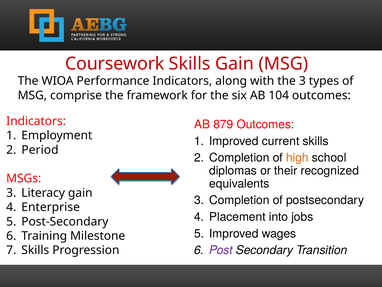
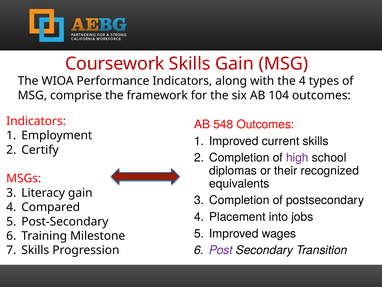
the 3: 3 -> 4 (302, 81)
879: 879 -> 548 (223, 124)
Period: Period -> Certify (40, 150)
high colour: orange -> purple (297, 157)
Enterprise: Enterprise -> Compared (51, 207)
